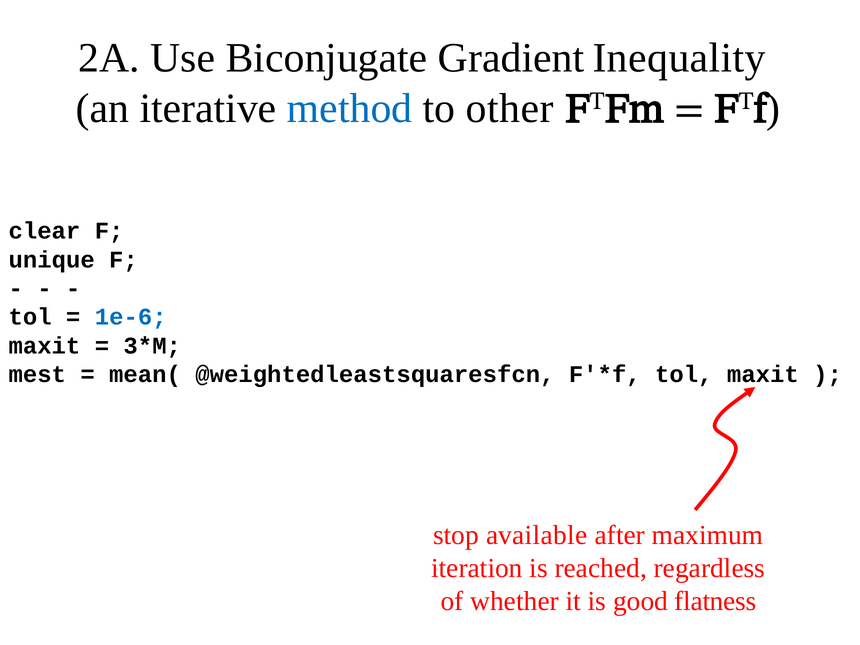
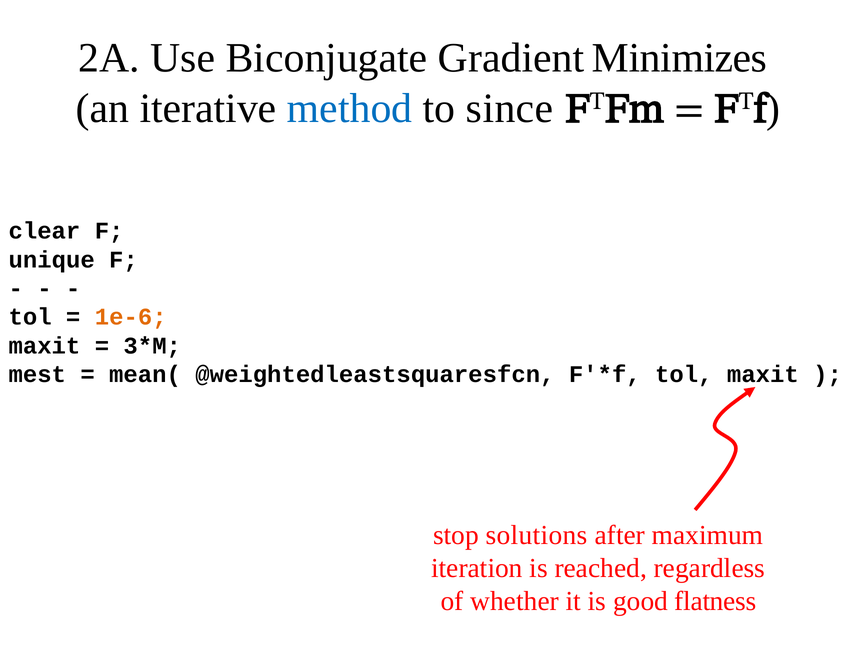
Inequality: Inequality -> Minimizes (680, 58)
other: other -> since (510, 108)
1e-6 colour: blue -> orange (131, 317)
available: available -> solutions (537, 535)
